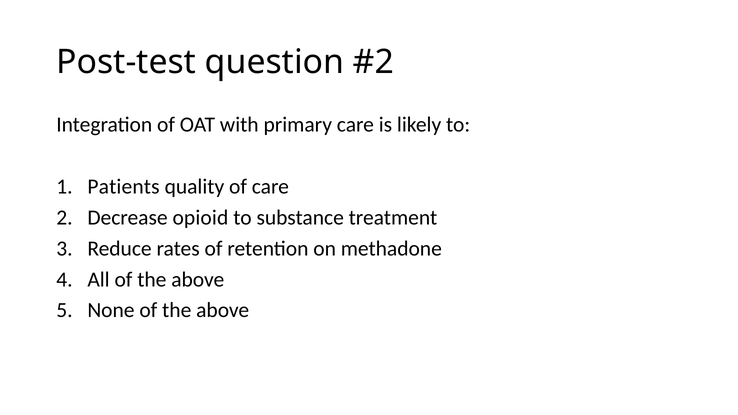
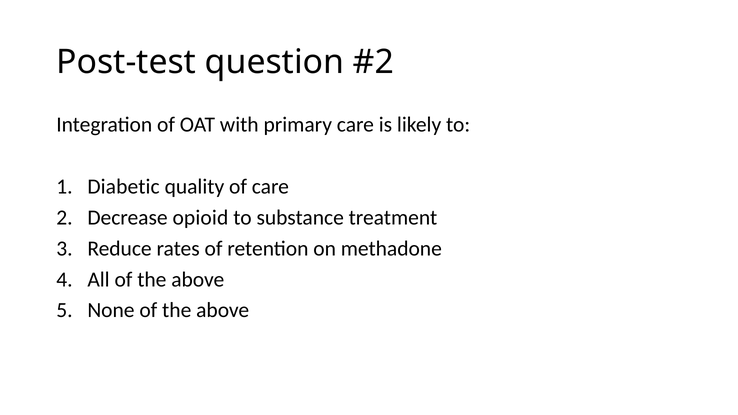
Patients: Patients -> Diabetic (124, 187)
